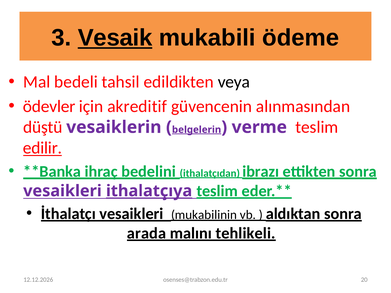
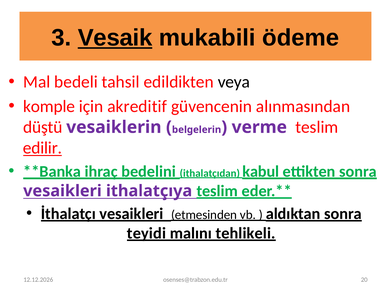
ödevler: ödevler -> komple (49, 106)
belgelerin underline: present -> none (197, 130)
ibrazı: ibrazı -> kabul (261, 172)
ithalatçıya underline: present -> none (149, 191)
mukabilinin: mukabilinin -> etmesinden (204, 215)
arada: arada -> teyidi (146, 233)
